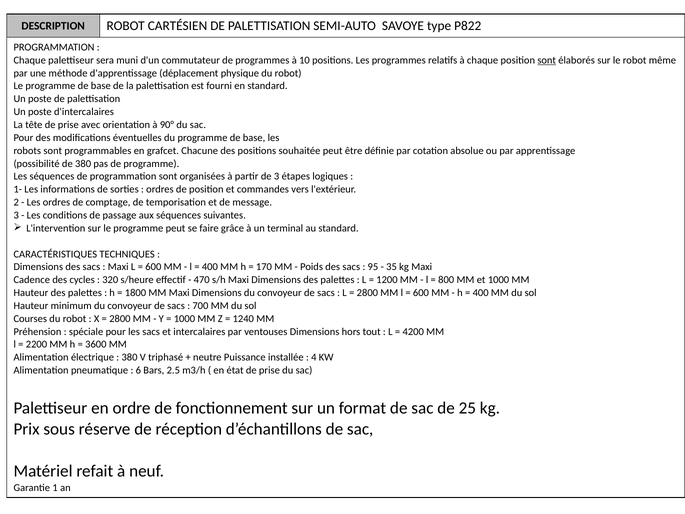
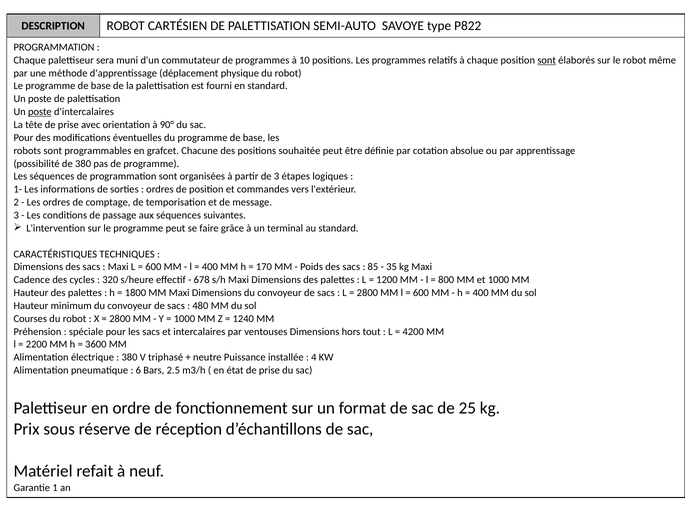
poste underline: none -> present (40, 112)
95: 95 -> 85 (373, 267)
470: 470 -> 678 (202, 280)
700: 700 -> 480 (200, 306)
